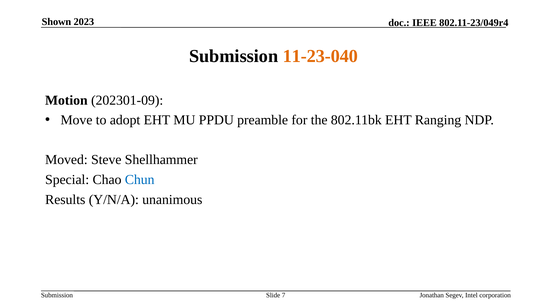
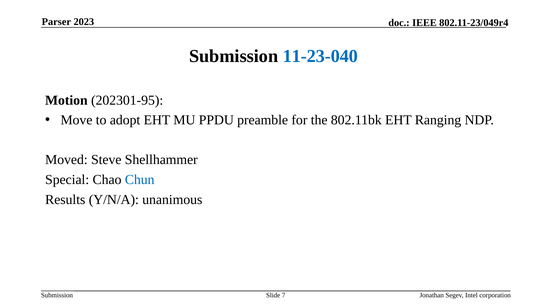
Shown: Shown -> Parser (56, 22)
11-23-040 colour: orange -> blue (320, 56)
202301-09: 202301-09 -> 202301-95 (127, 100)
